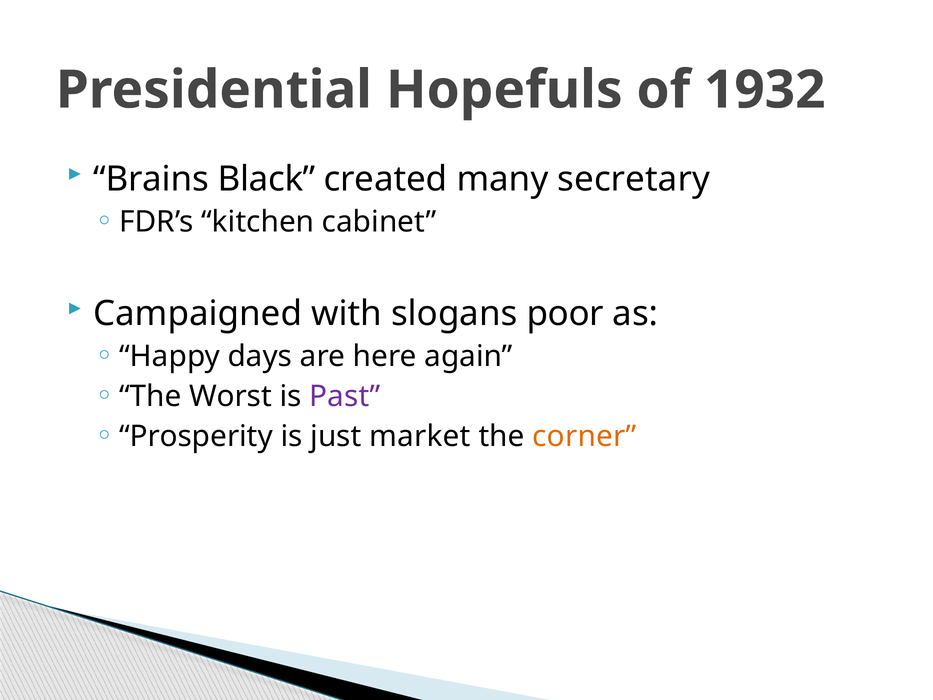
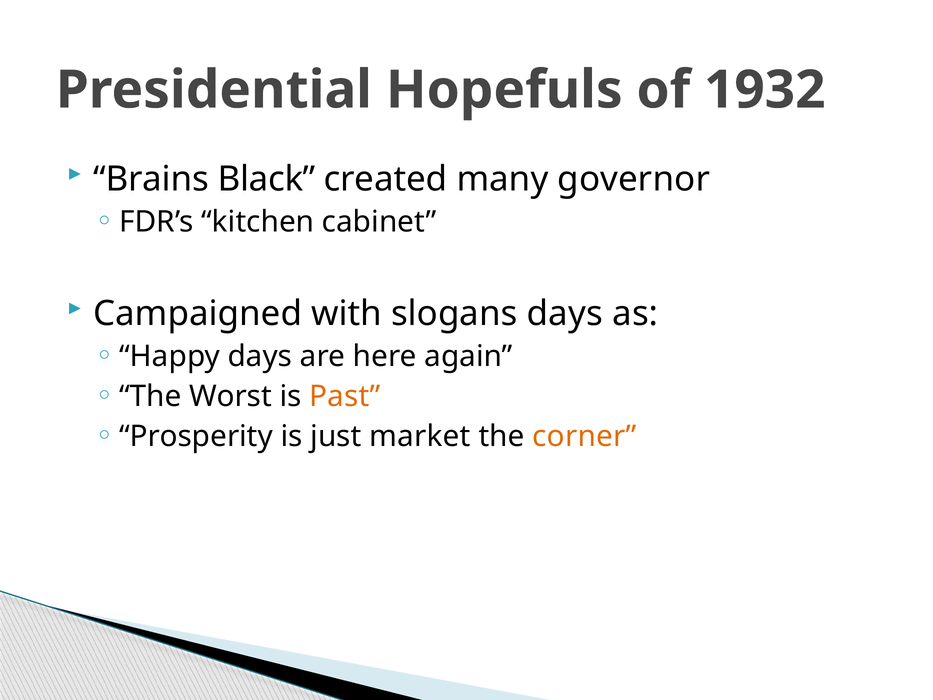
secretary: secretary -> governor (634, 179)
slogans poor: poor -> days (565, 314)
Past colour: purple -> orange (345, 396)
